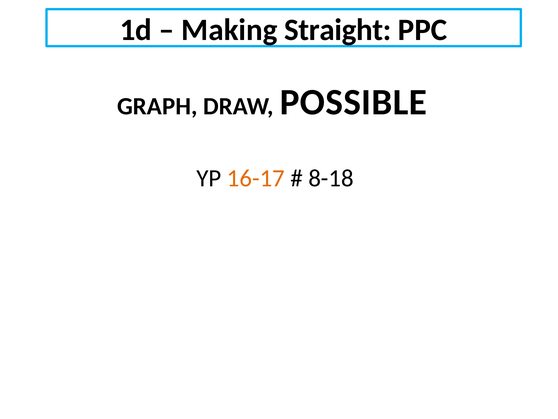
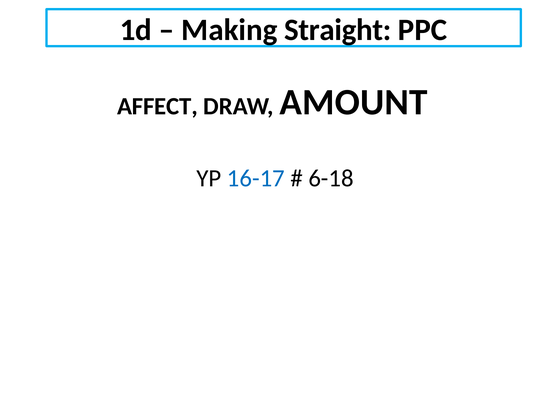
GRAPH: GRAPH -> AFFECT (157, 106)
POSSIBLE: POSSIBLE -> AMOUNT (353, 102)
16-17 colour: orange -> blue (256, 178)
8-18: 8-18 -> 6-18 (331, 178)
